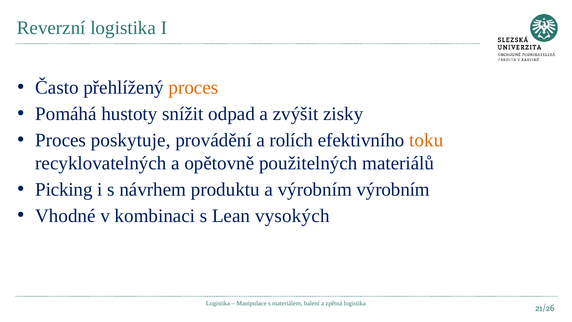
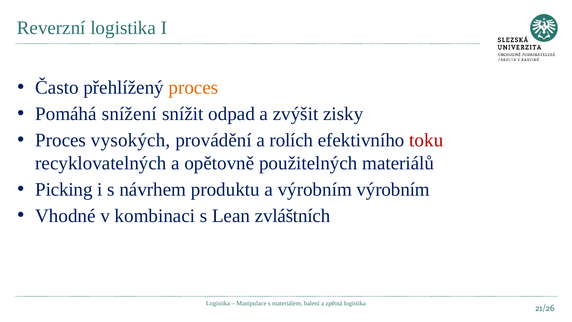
hustoty: hustoty -> snížení (129, 114)
poskytuje: poskytuje -> vysokých (131, 140)
toku colour: orange -> red (426, 140)
vysokých: vysokých -> zvláštních (293, 216)
